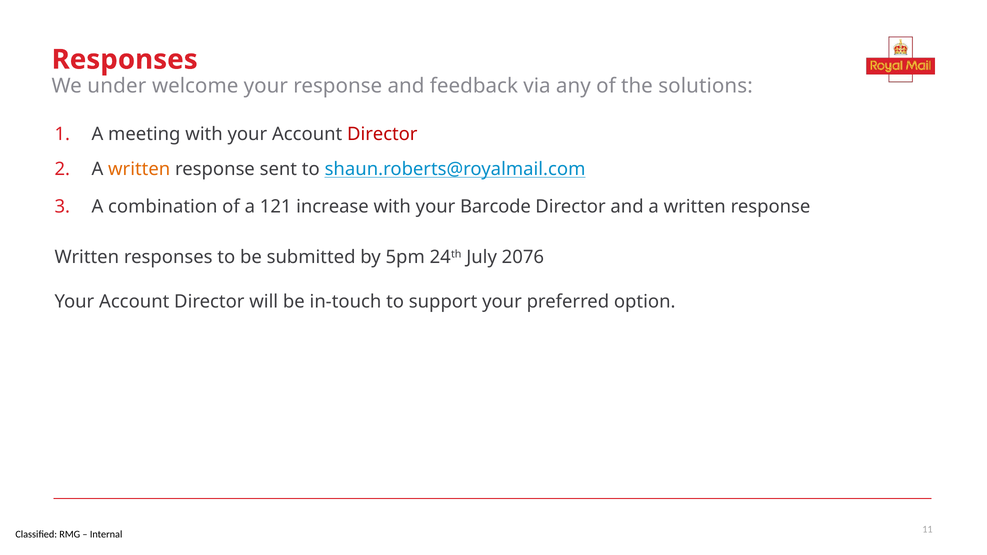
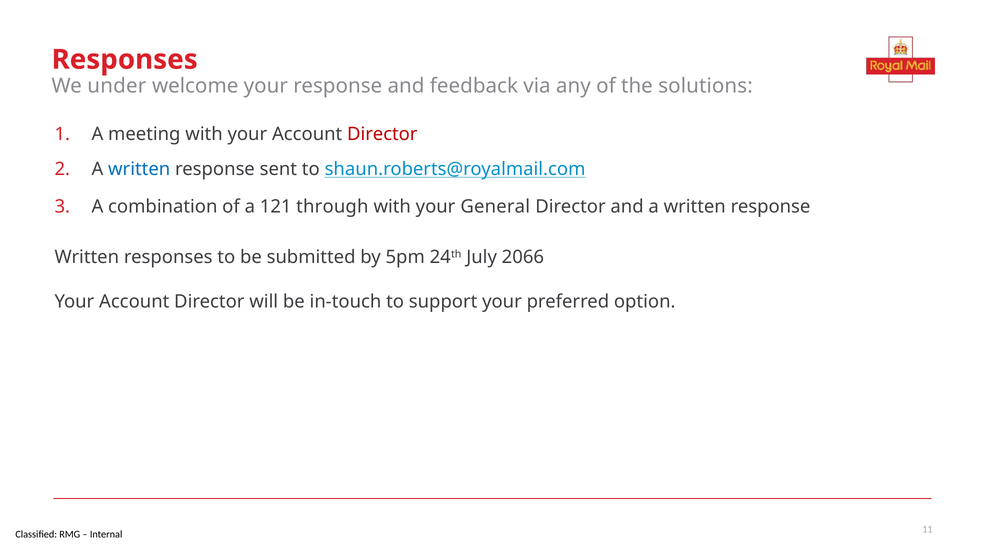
written colour: orange -> blue (139, 169)
increase: increase -> through (332, 206)
Barcode: Barcode -> General (495, 206)
2076: 2076 -> 2066 (523, 257)
